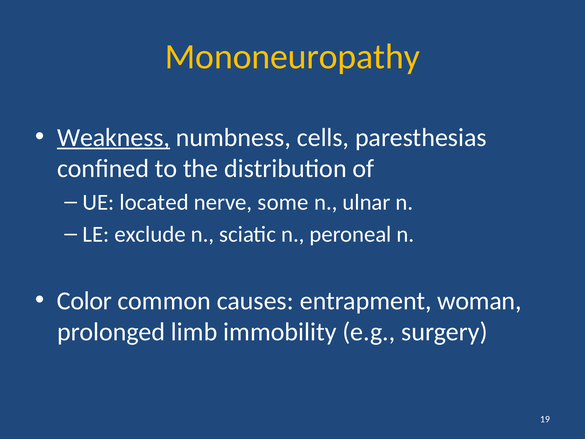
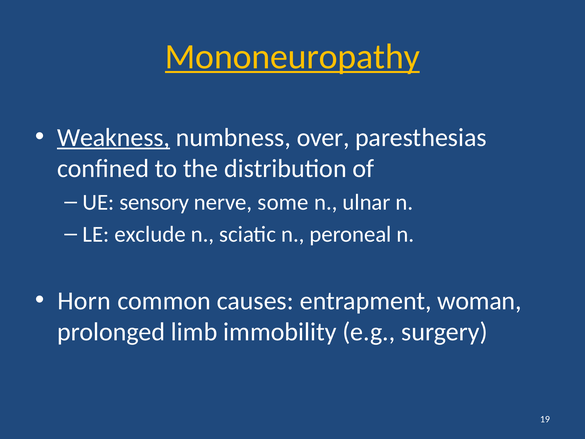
Mononeuropathy underline: none -> present (292, 57)
cells: cells -> over (323, 137)
located: located -> sensory (154, 202)
Color: Color -> Horn (84, 301)
